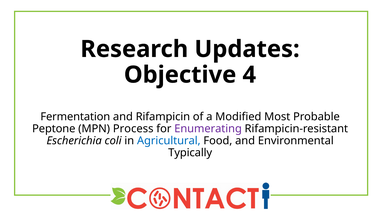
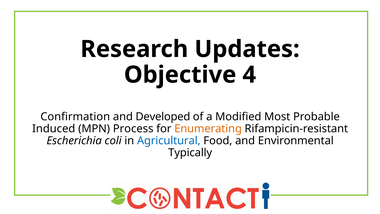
Fermentation: Fermentation -> Confirmation (75, 117)
Rifampicin: Rifampicin -> Developed (163, 117)
Peptone: Peptone -> Induced (54, 129)
Enumerating colour: purple -> orange (208, 129)
